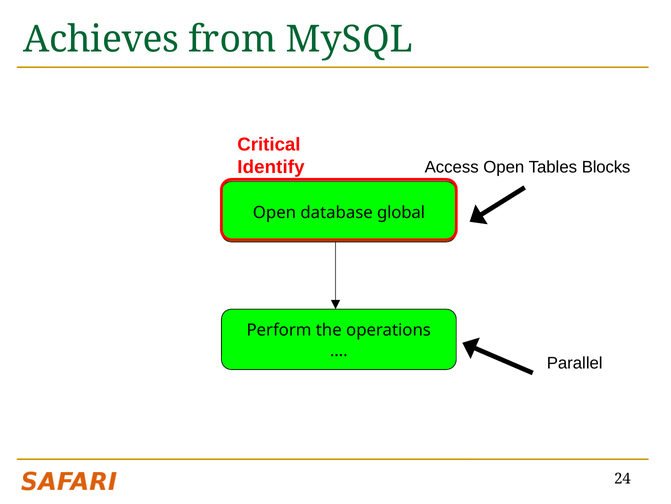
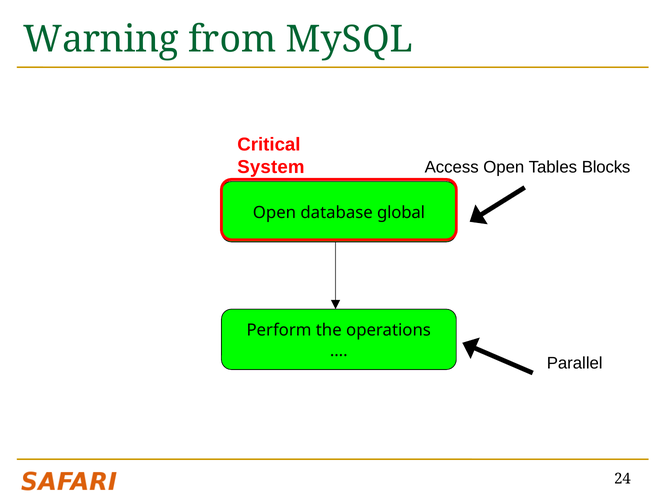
Achieves: Achieves -> Warning (101, 40)
Identify: Identify -> System (271, 167)
